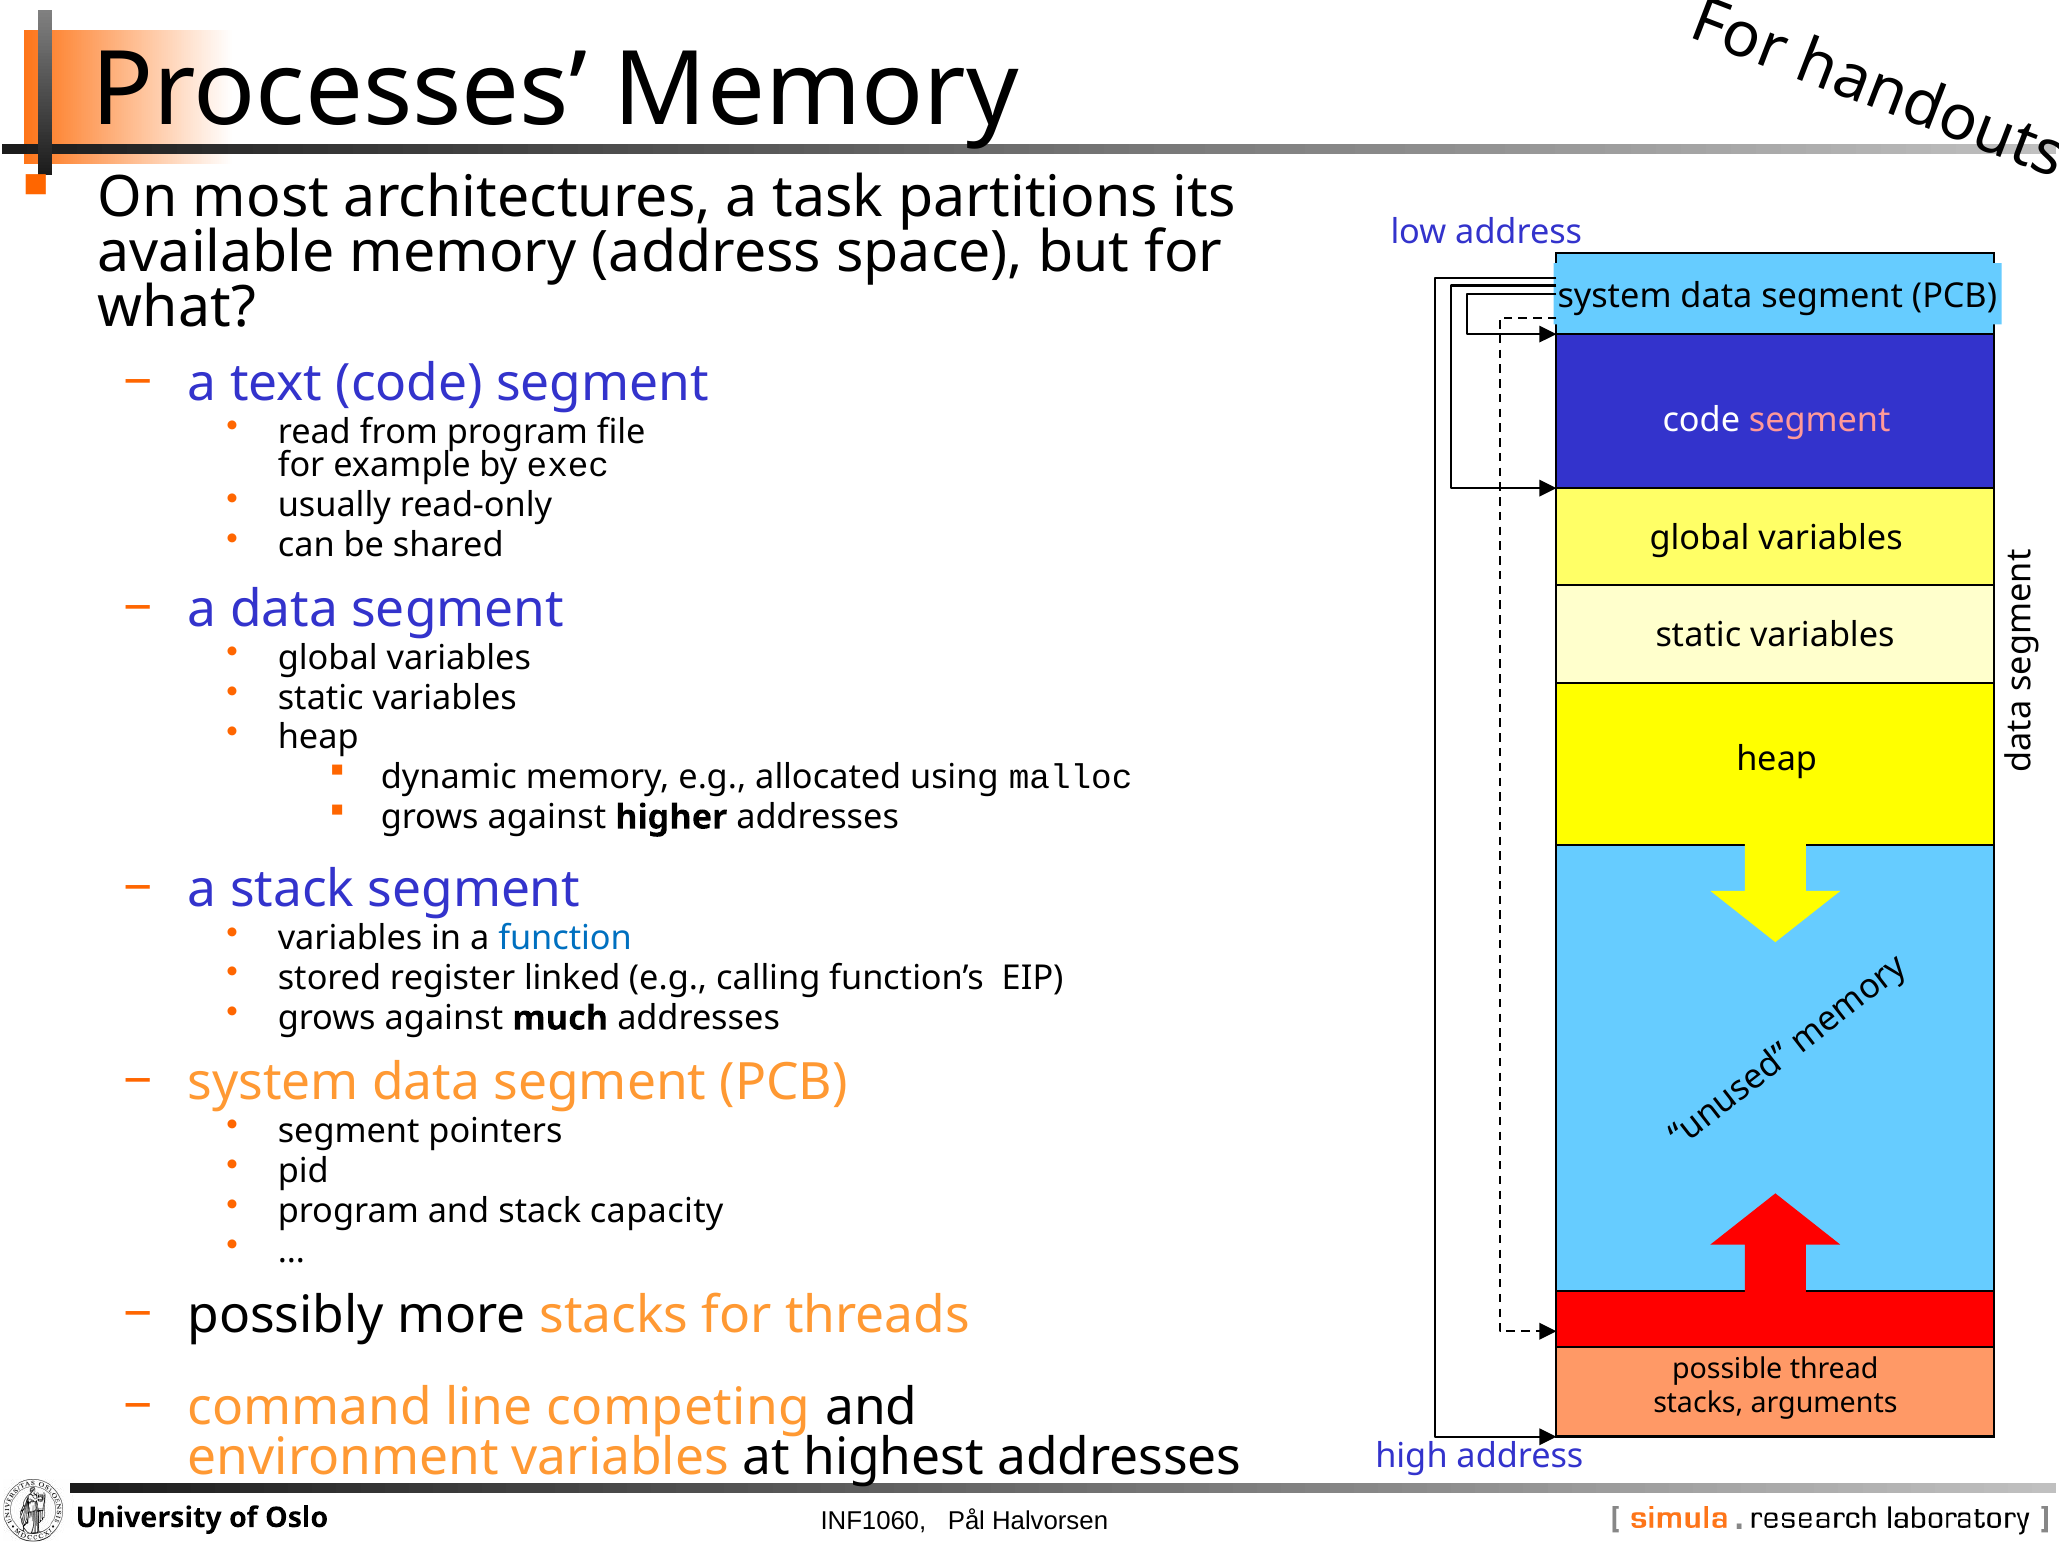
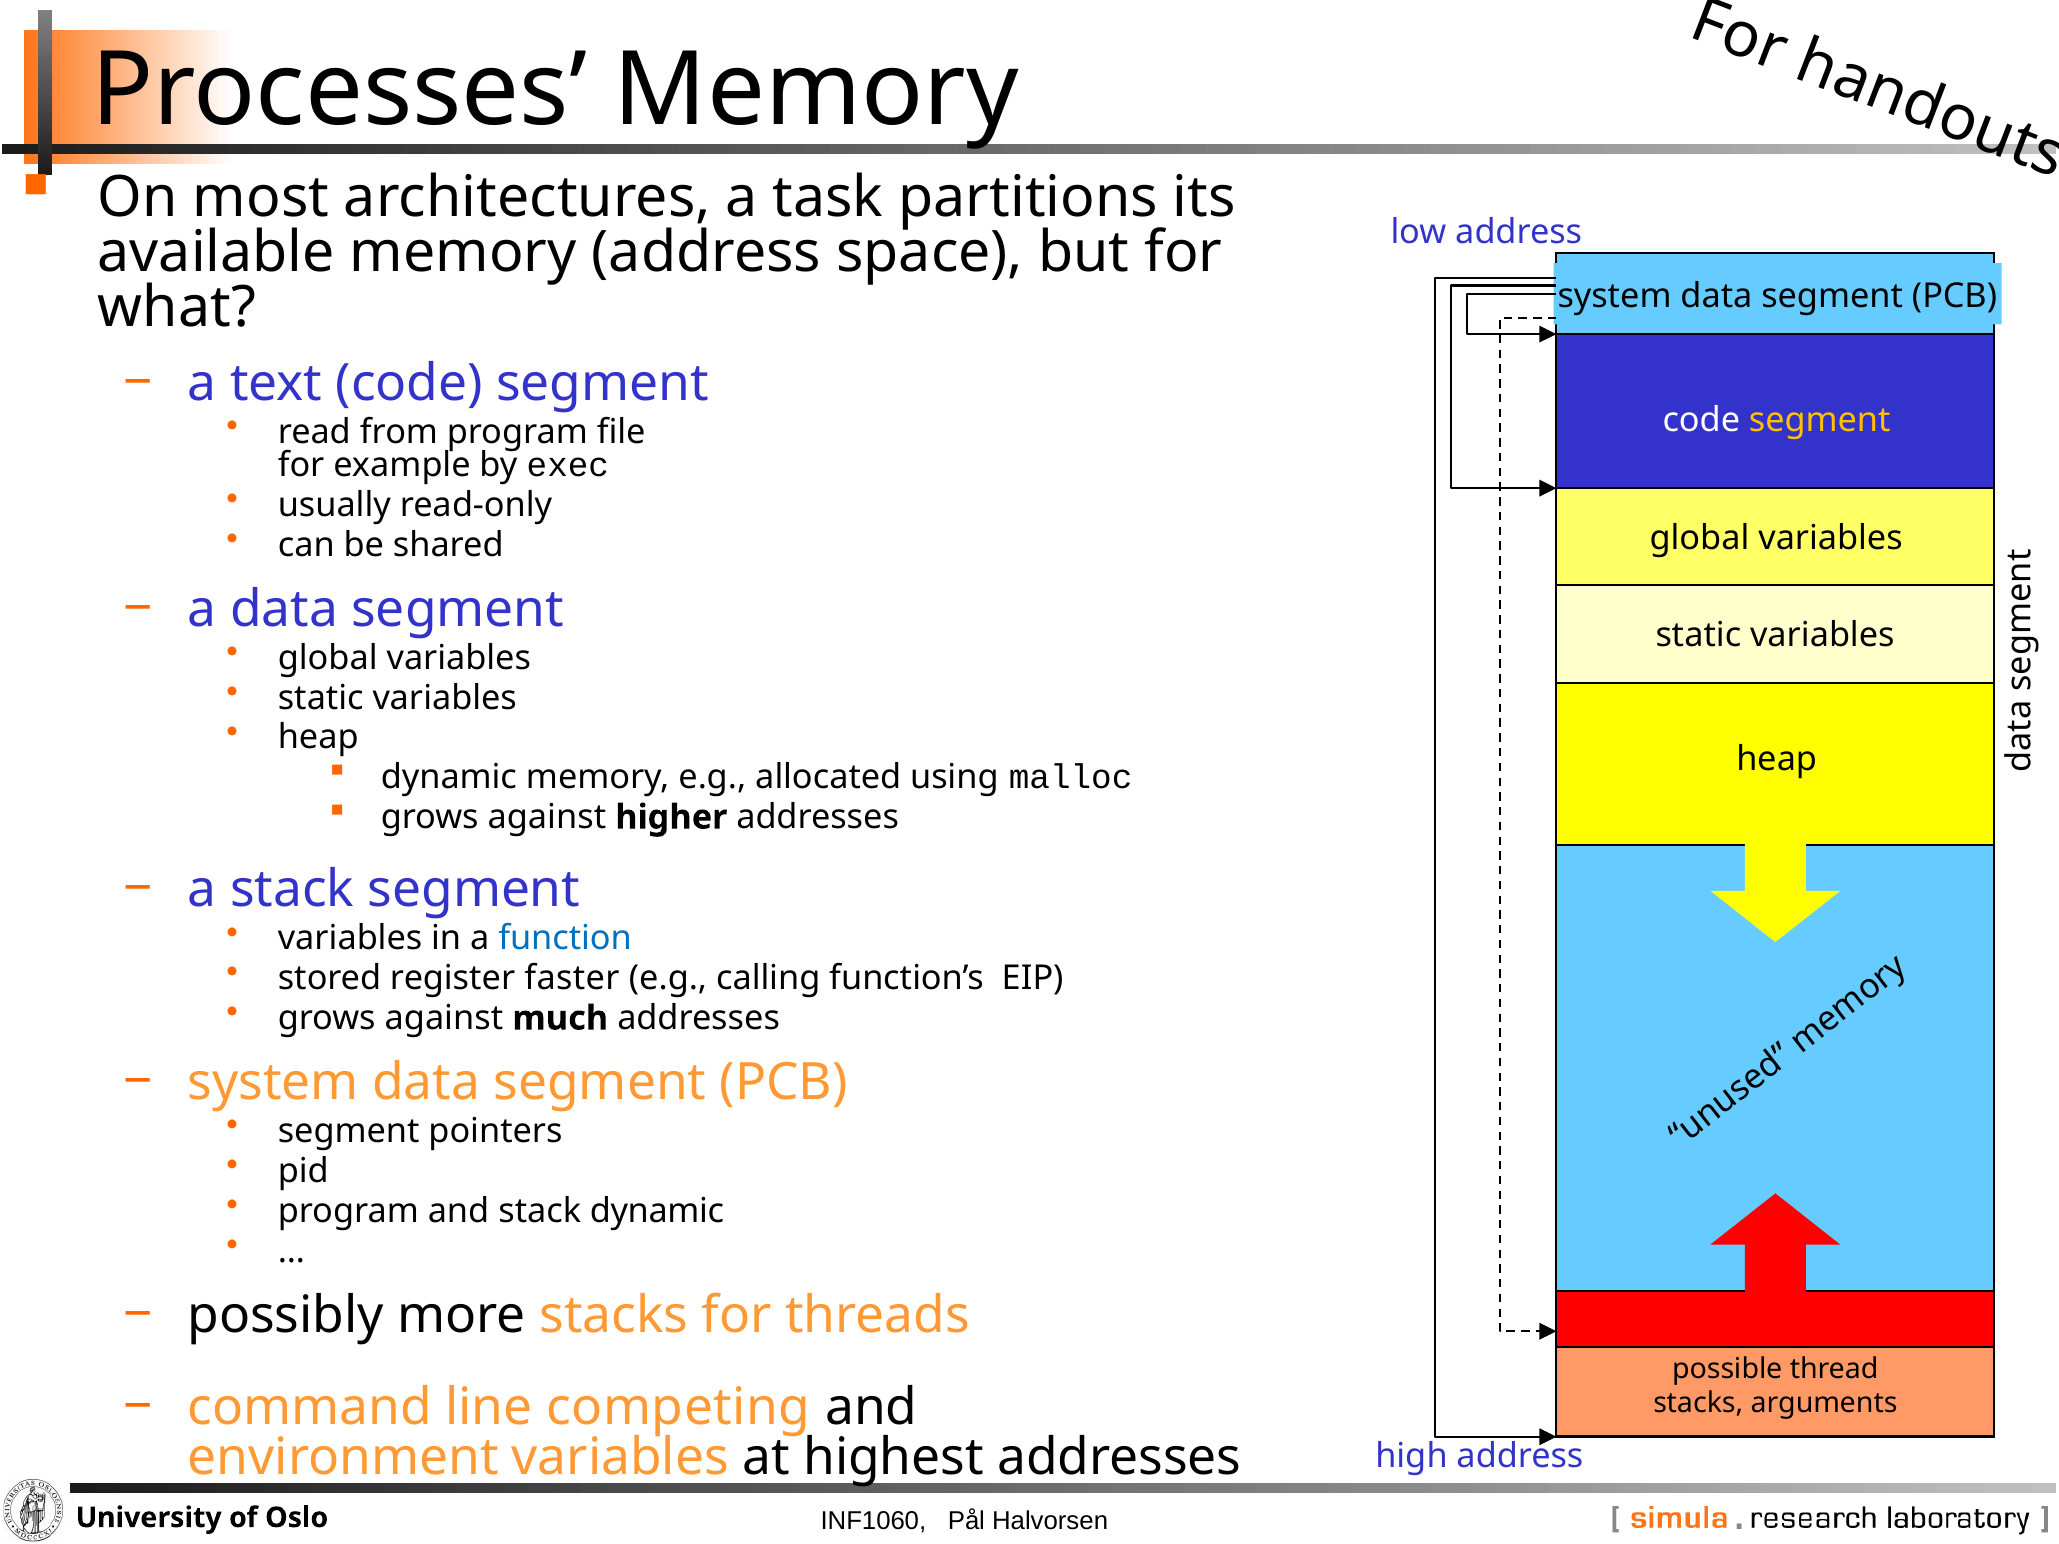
segment colour: pink -> yellow (1820, 420)
linked: linked -> faster (572, 979)
stack capacity: capacity -> dynamic (657, 1211)
